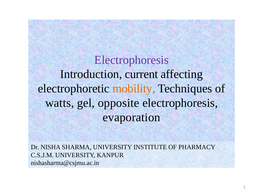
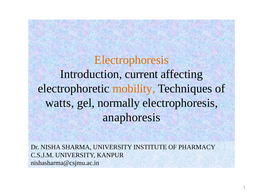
Electrophoresis colour: purple -> orange (132, 60)
opposite: opposite -> normally (119, 103)
evaporation: evaporation -> anaphoresis (132, 117)
